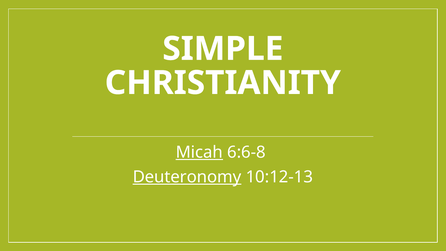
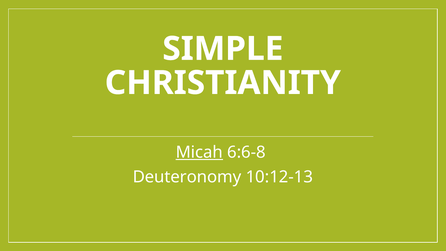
Deuteronomy underline: present -> none (187, 177)
